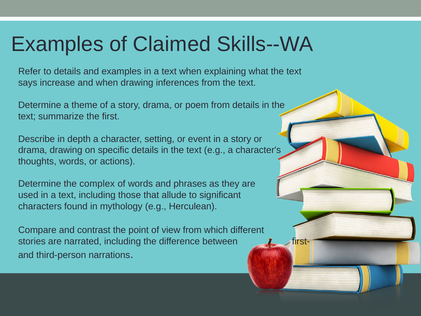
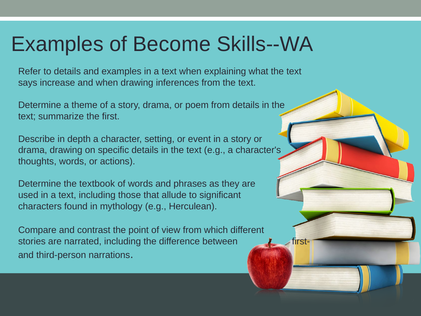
Claimed: Claimed -> Become (172, 44)
complex: complex -> textbook (97, 184)
